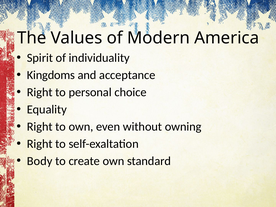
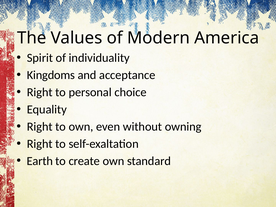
Body: Body -> Earth (40, 161)
